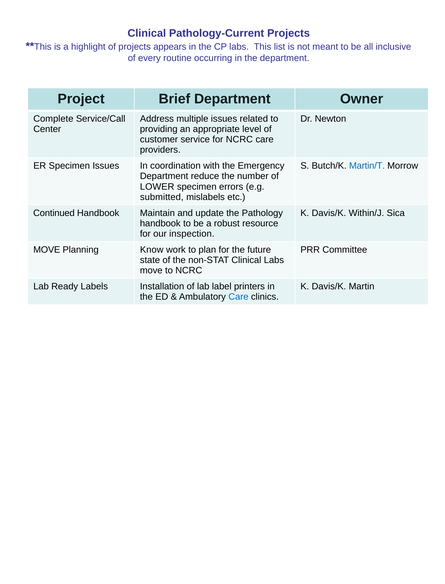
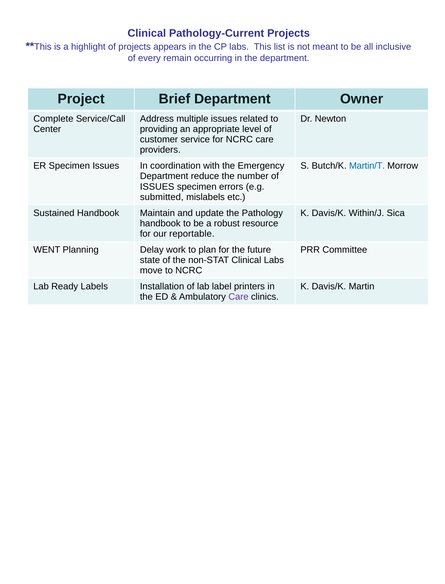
routine: routine -> remain (177, 58)
LOWER: LOWER -> ISSUES (157, 187)
Continued: Continued -> Sustained (54, 213)
inspection: inspection -> reportable (192, 234)
MOVE: MOVE -> WENT (47, 250)
Know: Know -> Delay (152, 250)
Care colour: blue -> purple (238, 297)
